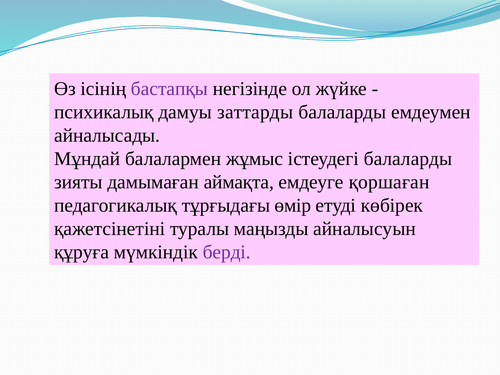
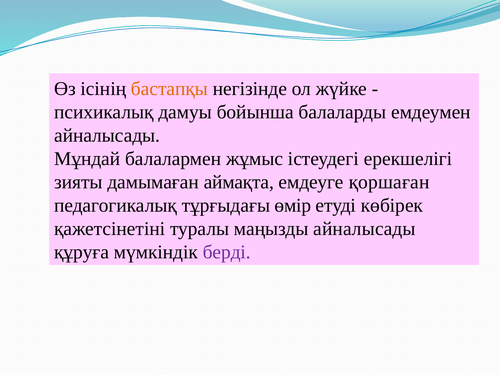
бастапқы colour: purple -> orange (169, 89)
заттарды: заттарды -> бойынша (255, 112)
істеудегі балаларды: балаларды -> ерекшелігі (408, 159)
маңызды айналысуын: айналысуын -> айналысады (364, 229)
